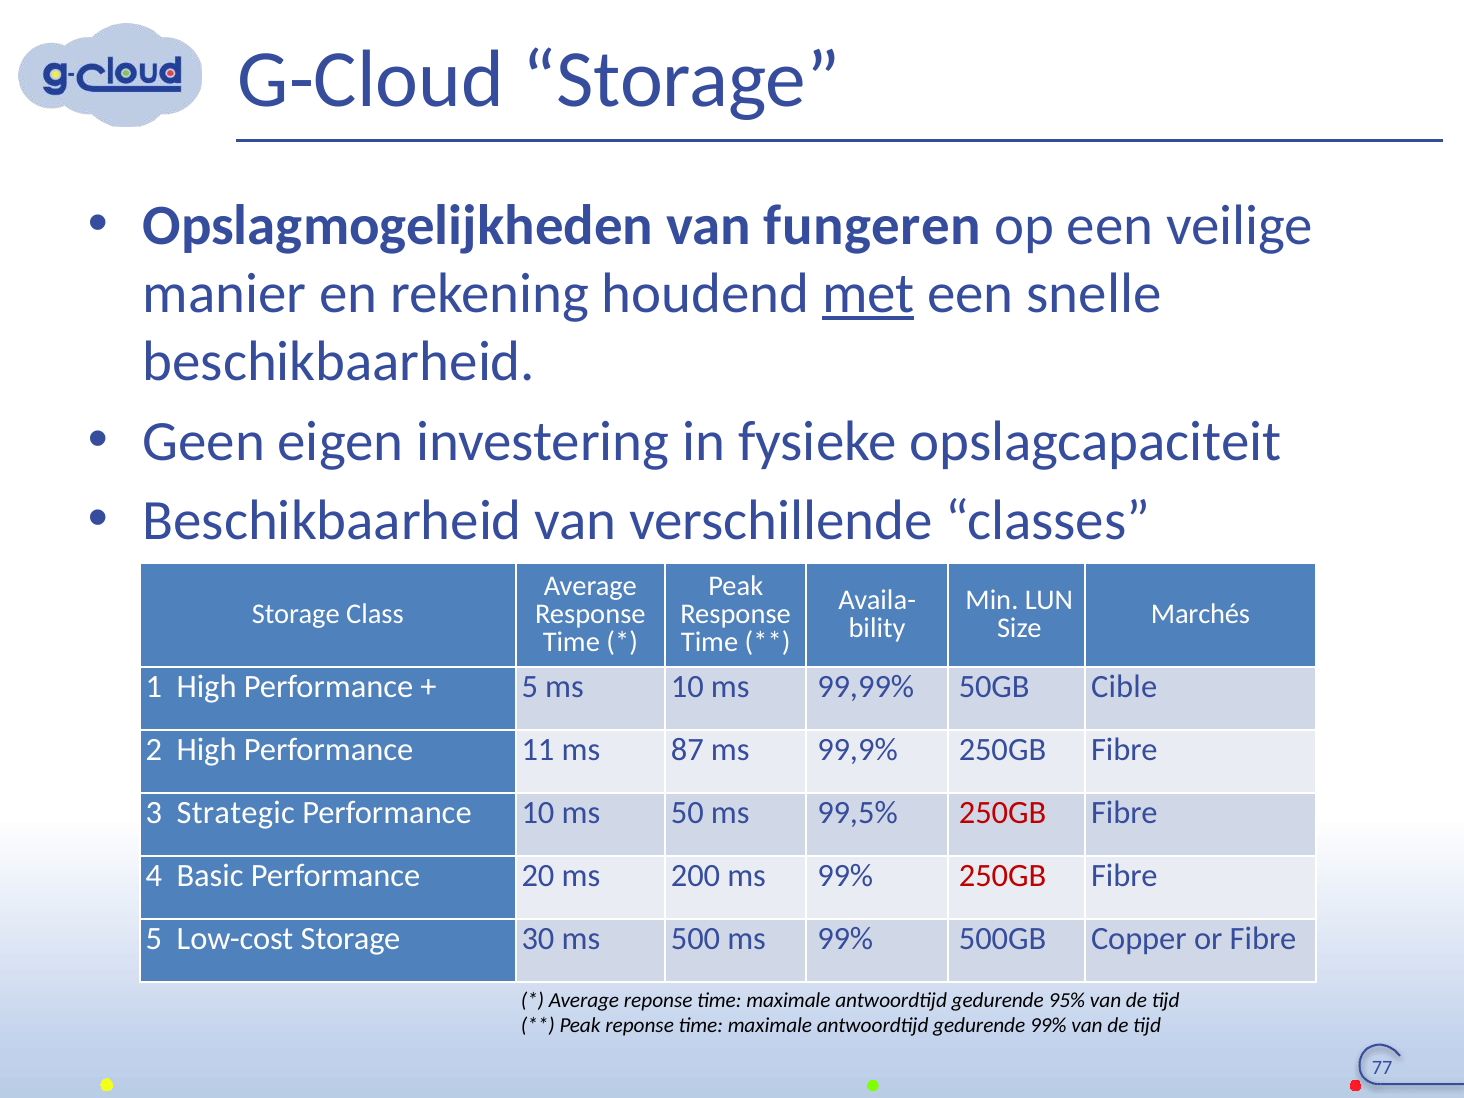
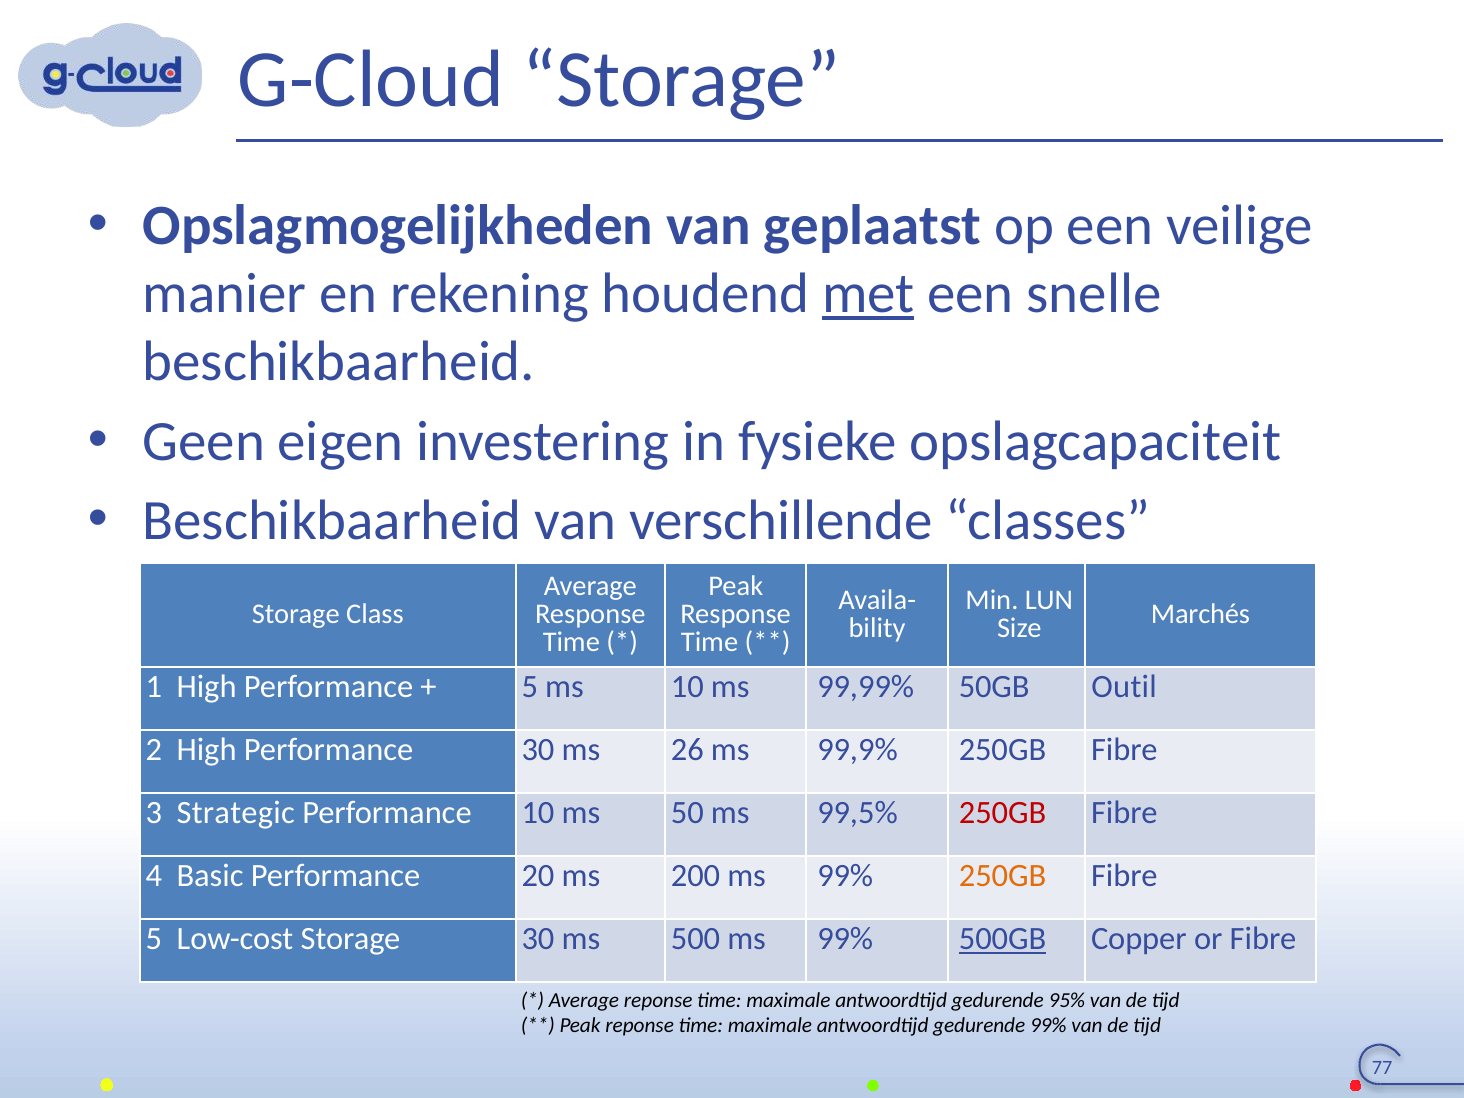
fungeren: fungeren -> geplaatst (872, 225)
Cible: Cible -> Outil (1124, 687)
Performance 11: 11 -> 30 (538, 750)
87: 87 -> 26 (687, 750)
250GB colour: red -> orange (1003, 876)
500GB underline: none -> present (1003, 939)
